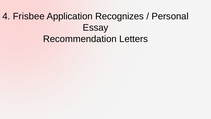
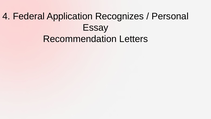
Frisbee: Frisbee -> Federal (29, 16)
